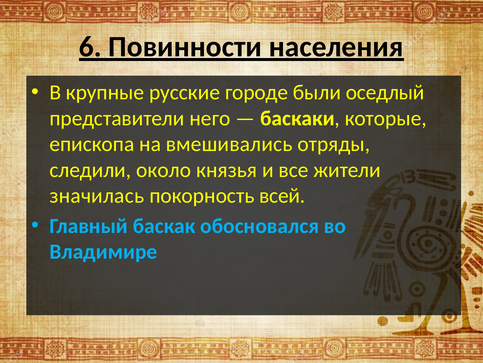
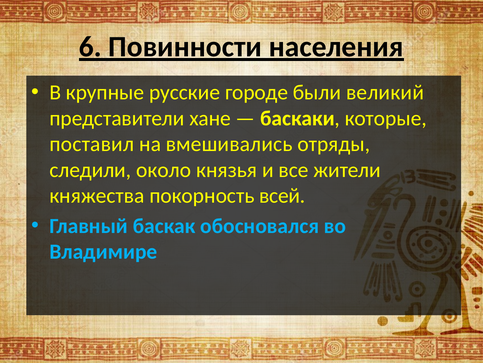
оседлый: оседлый -> великий (385, 92)
него: него -> хане (210, 118)
епископа: епископа -> поставил (92, 144)
значилась: значилась -> княжества (97, 195)
